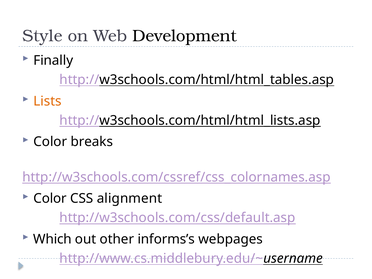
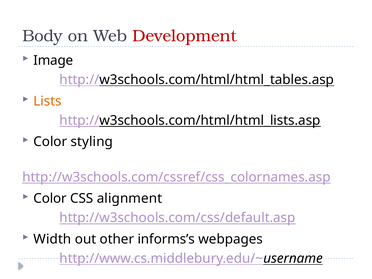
Style: Style -> Body (42, 36)
Development colour: black -> red (185, 36)
Finally: Finally -> Image (53, 60)
breaks: breaks -> styling (92, 142)
Which: Which -> Width (52, 239)
